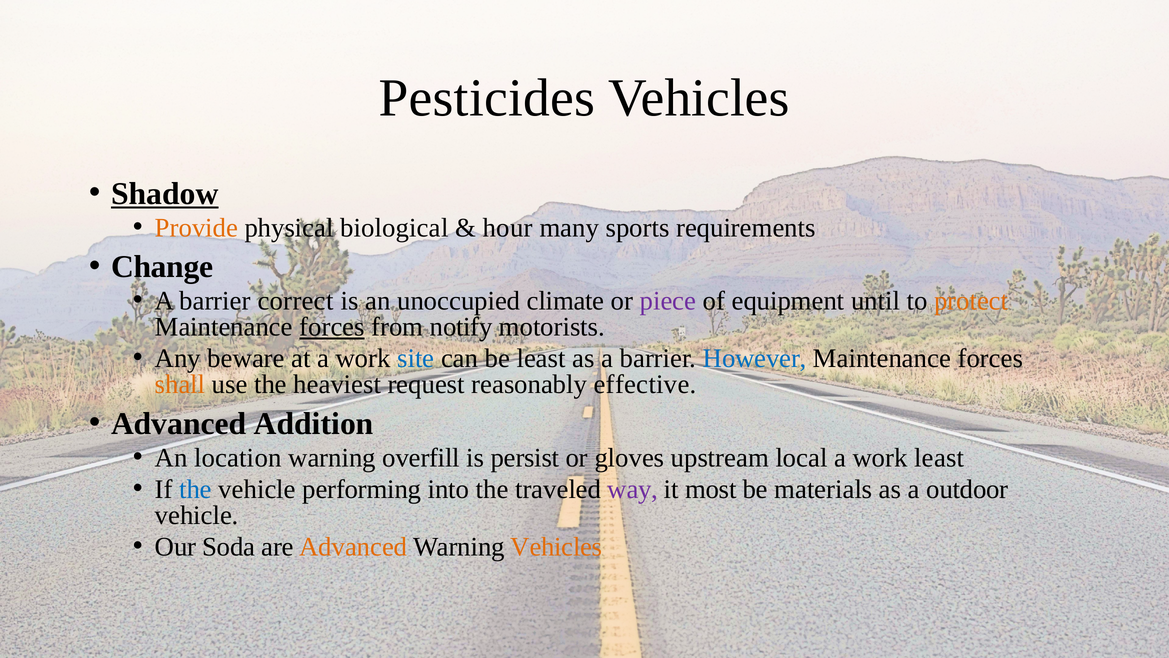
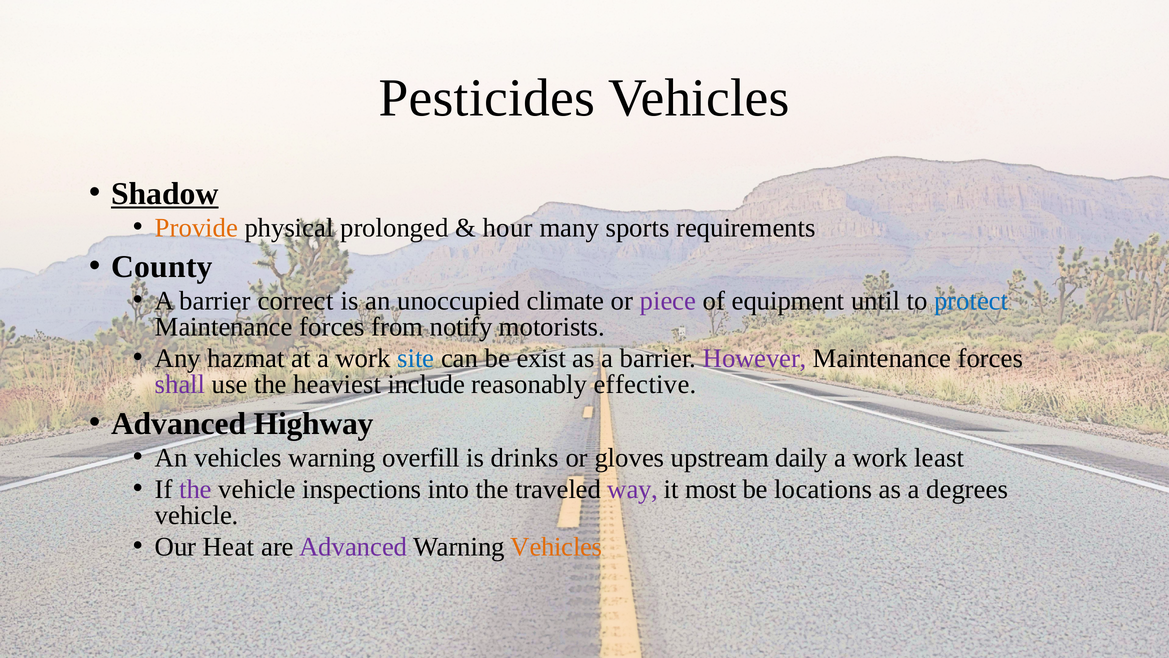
biological: biological -> prolonged (394, 228)
Change: Change -> County (162, 267)
protect colour: orange -> blue (971, 301)
forces underline: present -> none (332, 327)
beware: beware -> hazmat (246, 358)
be least: least -> exist (541, 358)
However colour: blue -> purple (755, 358)
shall colour: orange -> purple (180, 384)
request: request -> include (426, 384)
Addition: Addition -> Highway (314, 423)
An location: location -> vehicles (238, 457)
persist: persist -> drinks (525, 457)
local: local -> daily (802, 457)
the colour: blue -> purple (196, 489)
performing: performing -> inspections (362, 489)
materials: materials -> locations (823, 489)
outdoor: outdoor -> degrees (967, 489)
Soda: Soda -> Heat (228, 546)
Advanced colour: orange -> purple (353, 546)
